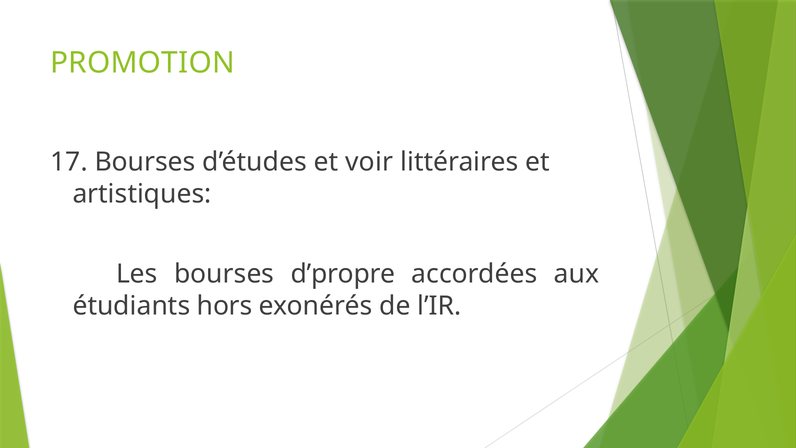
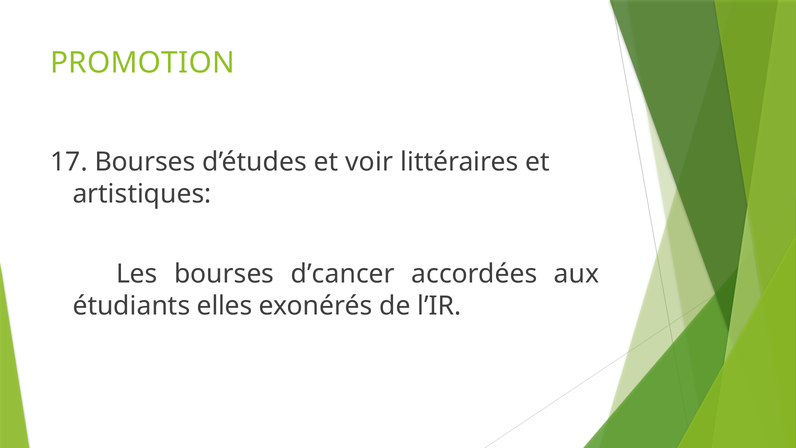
d’propre: d’propre -> d’cancer (343, 274)
hors: hors -> elles (225, 306)
